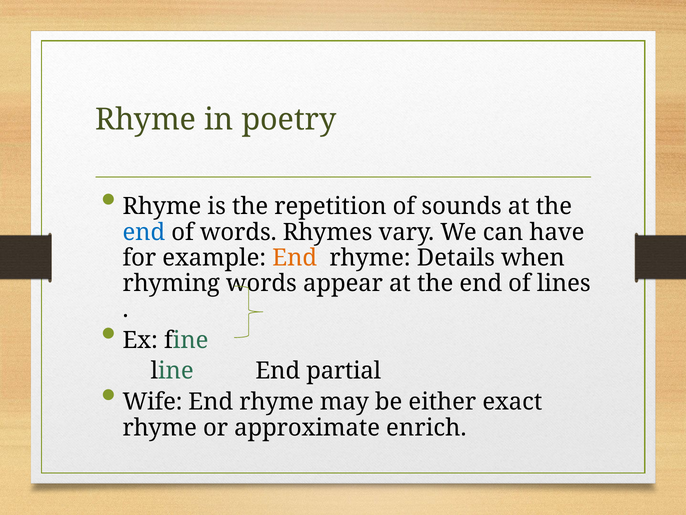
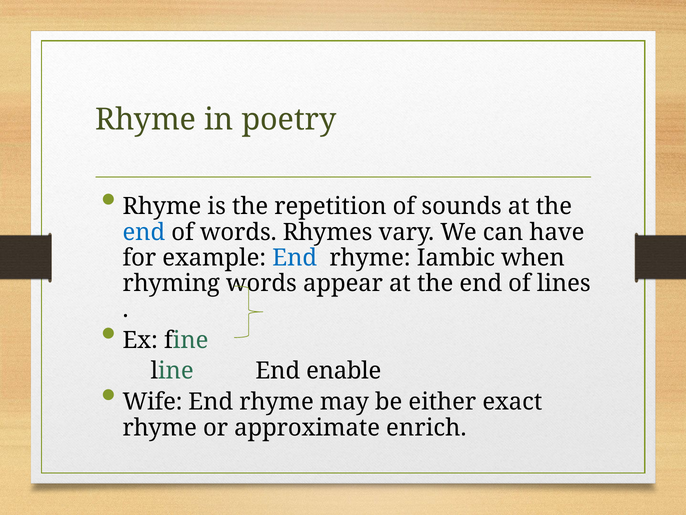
End colour: orange -> blue (295, 258)
Details: Details -> Iambic (456, 258)
partial: partial -> enable (344, 371)
